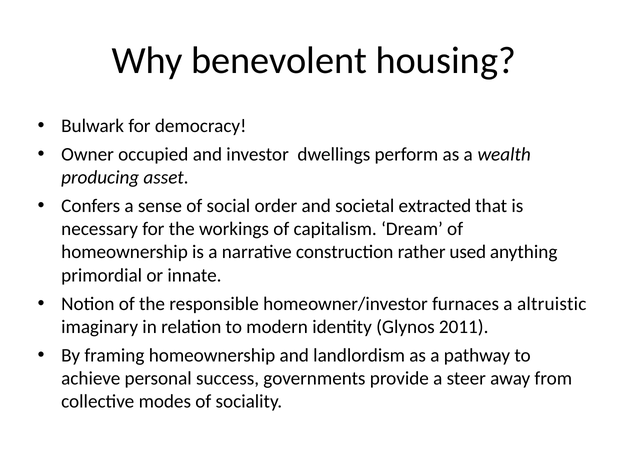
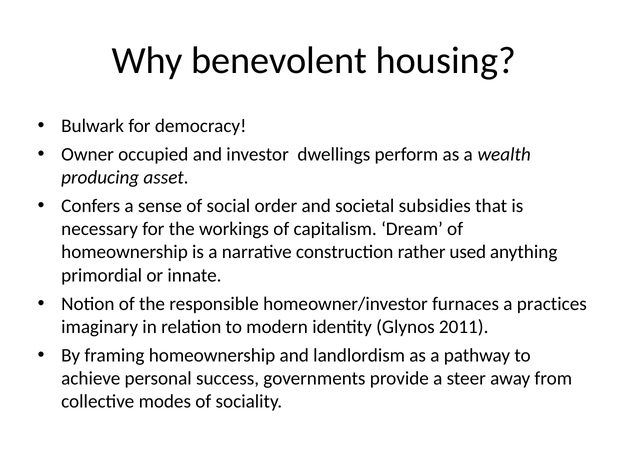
extracted: extracted -> subsidies (435, 206)
altruistic: altruistic -> practices (552, 304)
